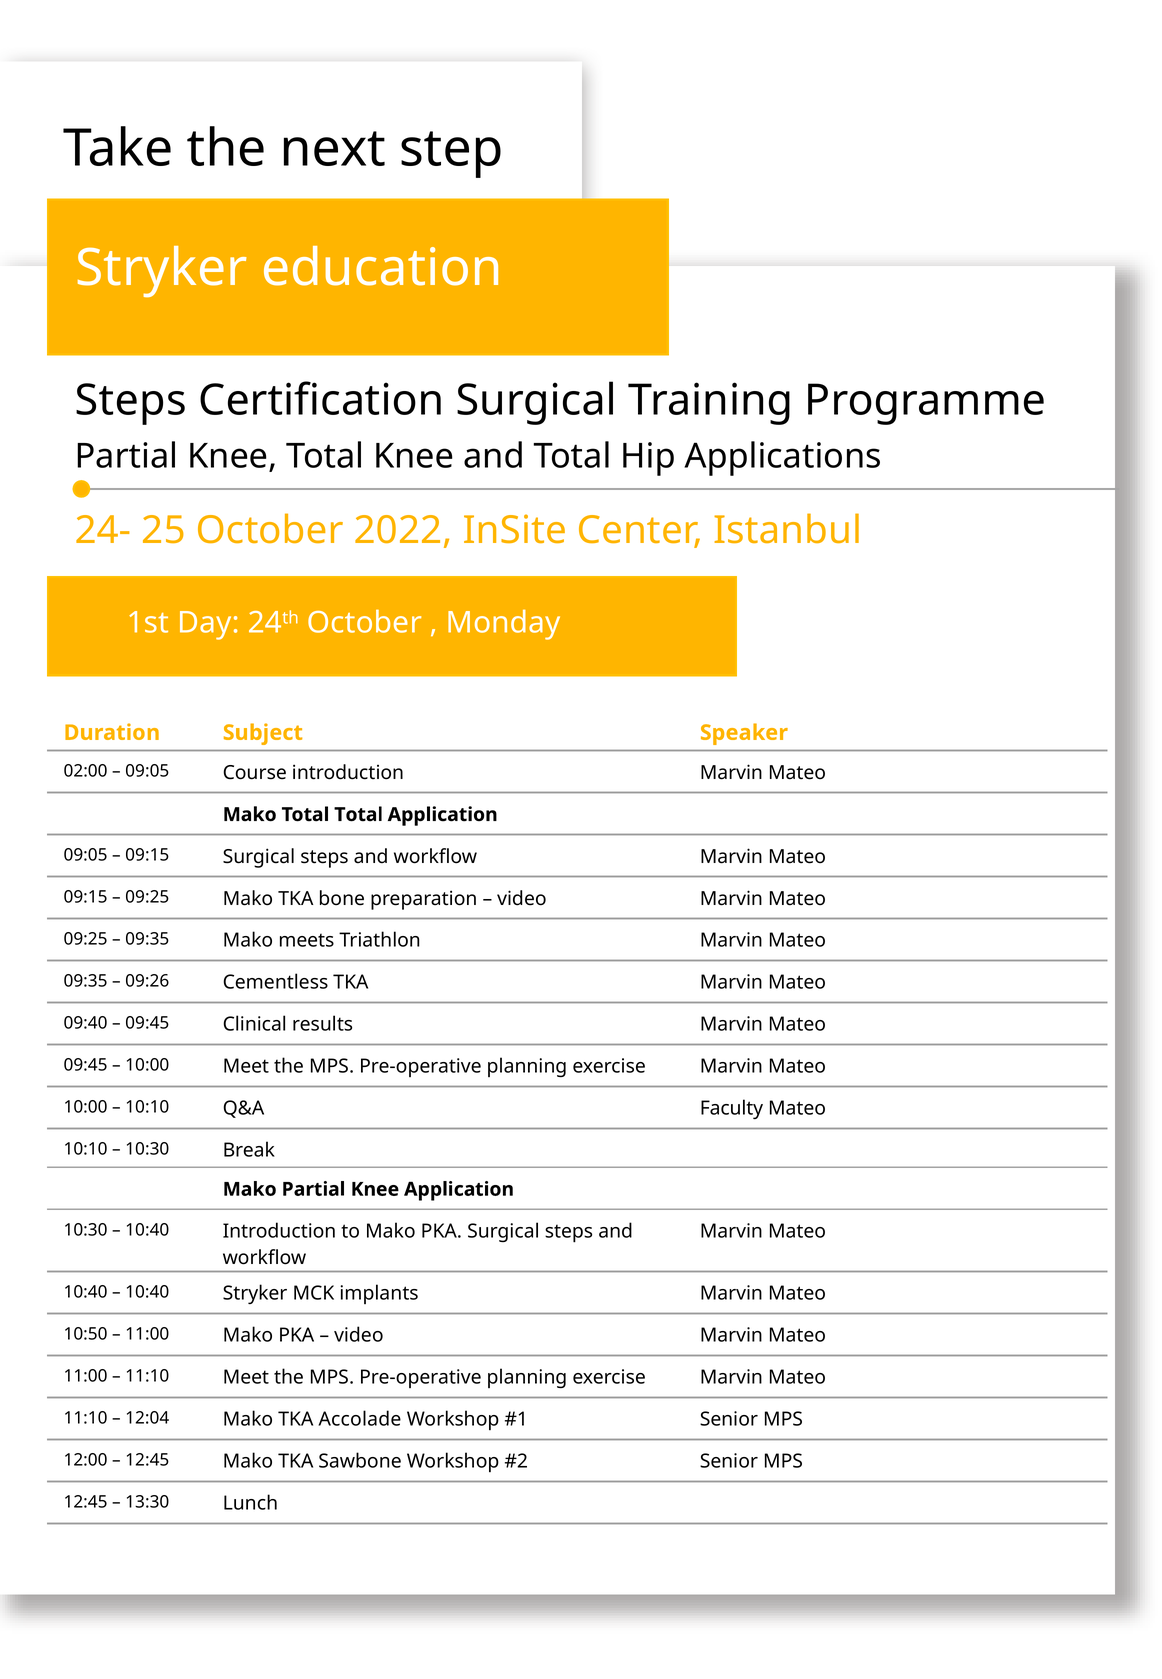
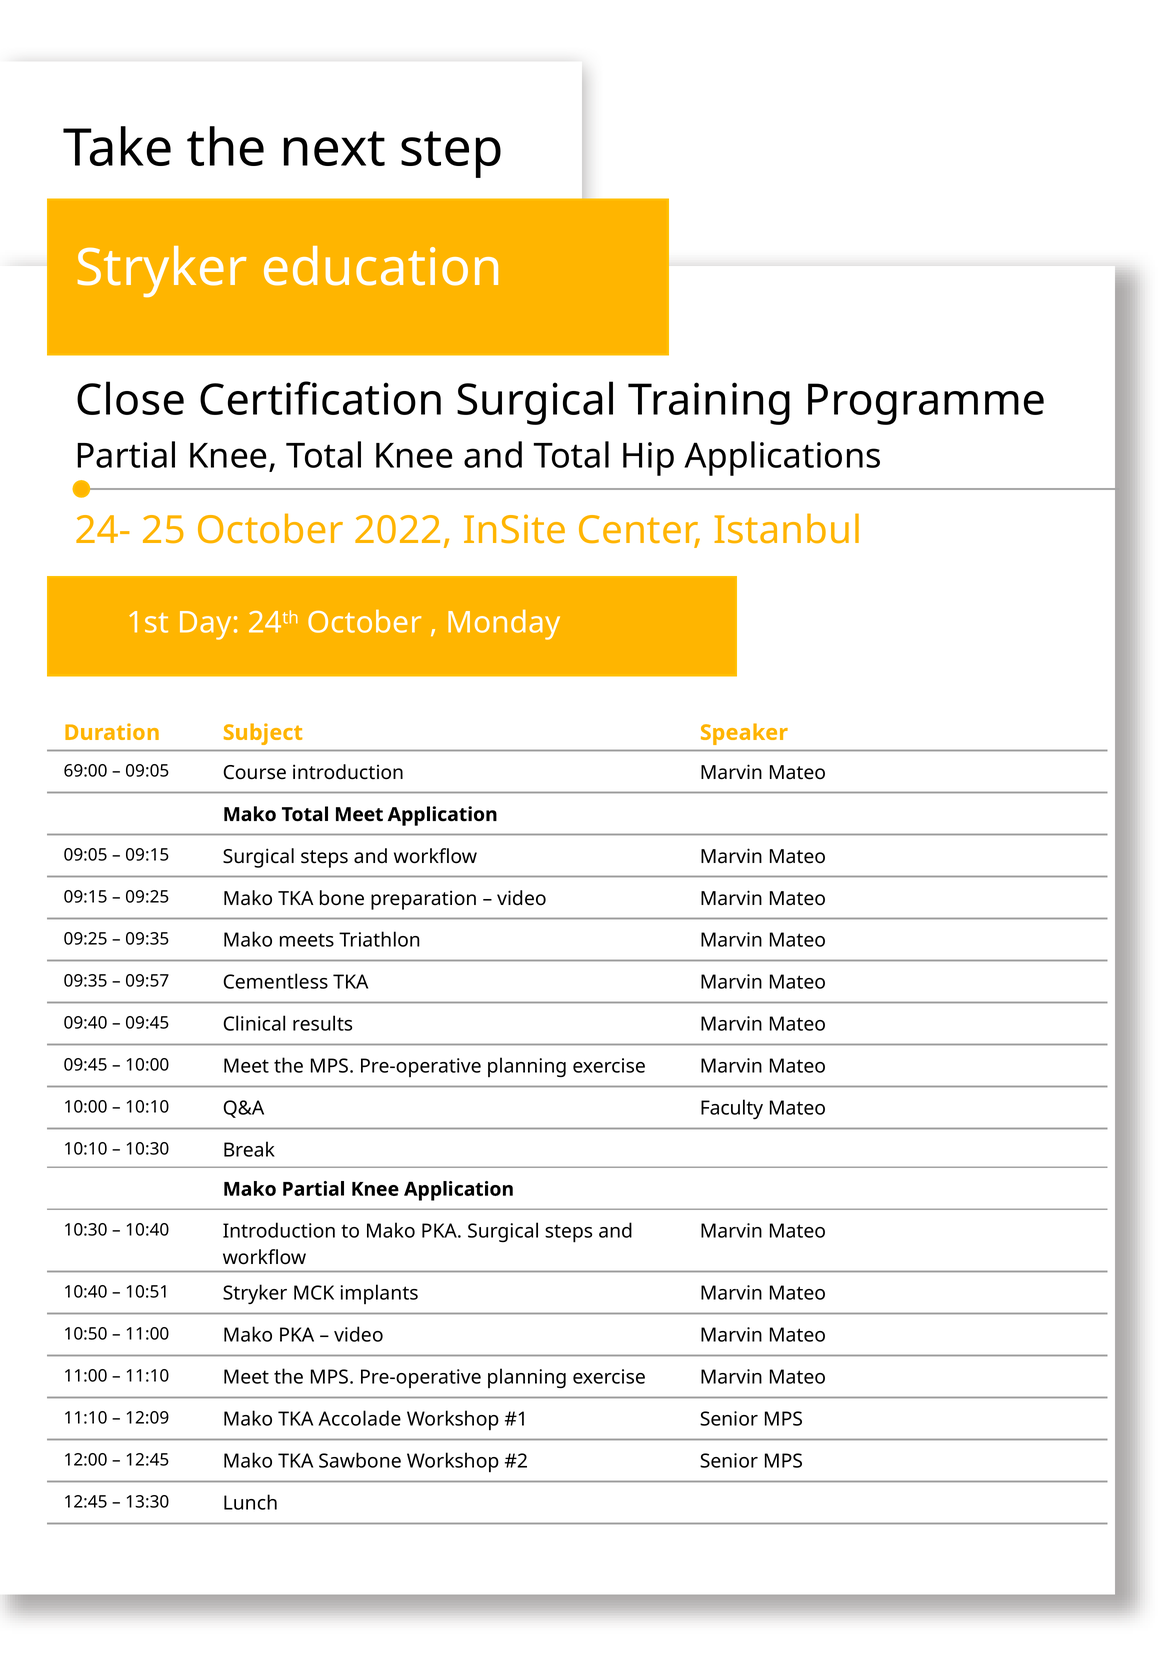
Steps: Steps -> Close (131, 400)
02:00: 02:00 -> 69:00 (86, 771)
Total Total: Total -> Meet (359, 814)
09:26: 09:26 -> 09:57 (147, 981)
10:40: 10:40 -> 10:51 (147, 1292)
12:04: 12:04 -> 12:09 (147, 1418)
